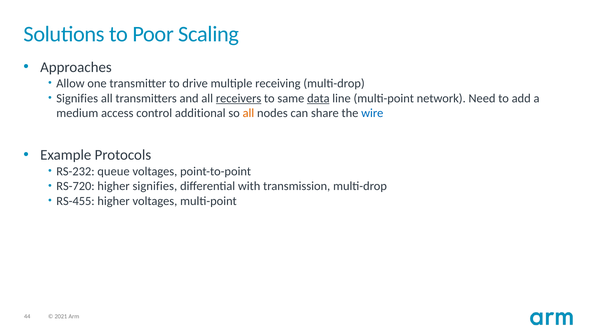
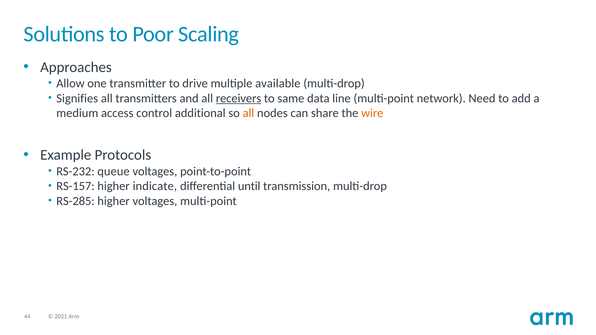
receiving: receiving -> available (278, 83)
data underline: present -> none (318, 98)
wire colour: blue -> orange (372, 113)
RS-720: RS-720 -> RS-157 (75, 186)
higher signifies: signifies -> indicate (155, 186)
with: with -> until (249, 186)
RS-455: RS-455 -> RS-285 (75, 201)
